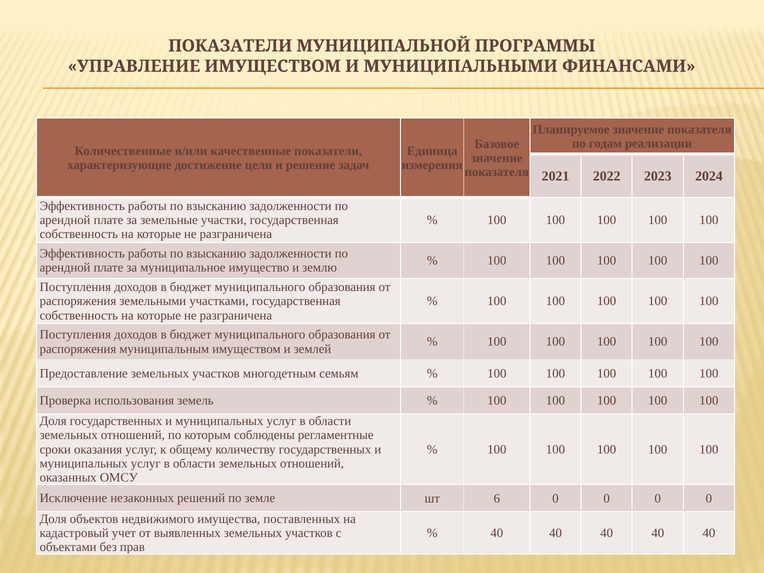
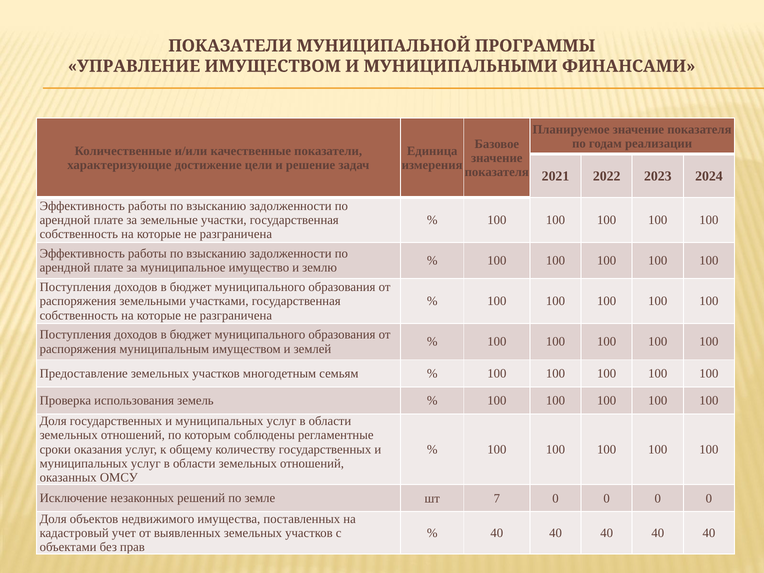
6: 6 -> 7 (497, 499)
